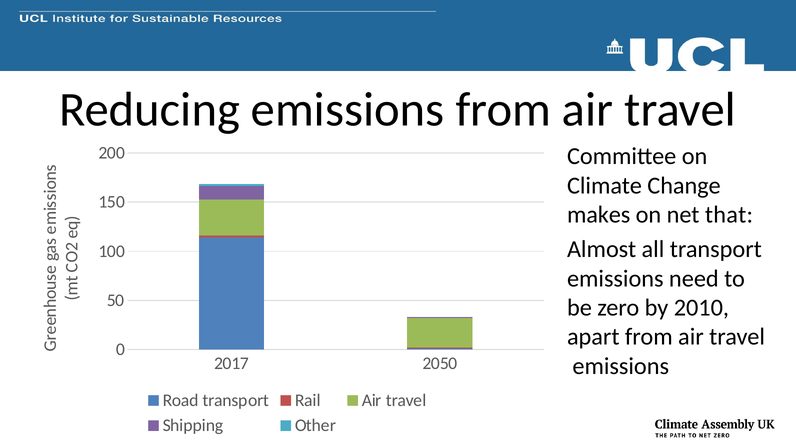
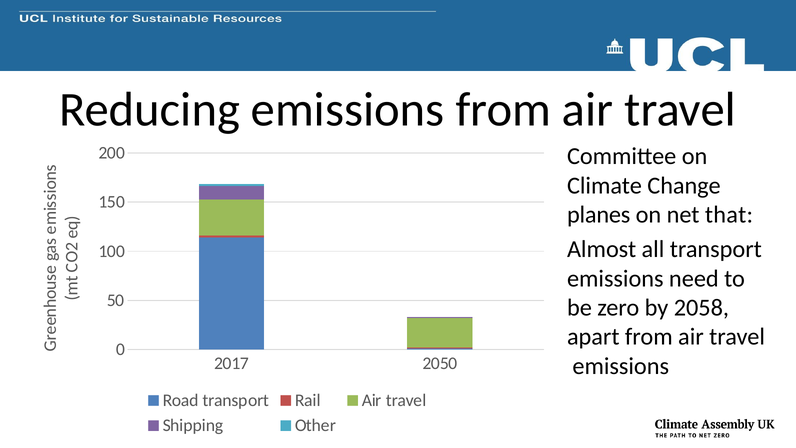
makes: makes -> planes (599, 215)
2010: 2010 -> 2058 (701, 308)
